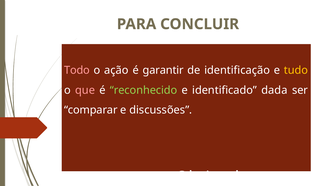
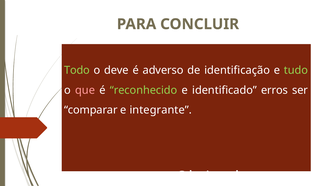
Todo colour: pink -> light green (77, 70)
ação: ação -> deve (116, 70)
garantir: garantir -> adverso (163, 70)
tudo colour: yellow -> light green (296, 70)
dada: dada -> erros (275, 90)
discussões: discussões -> integrante (161, 110)
